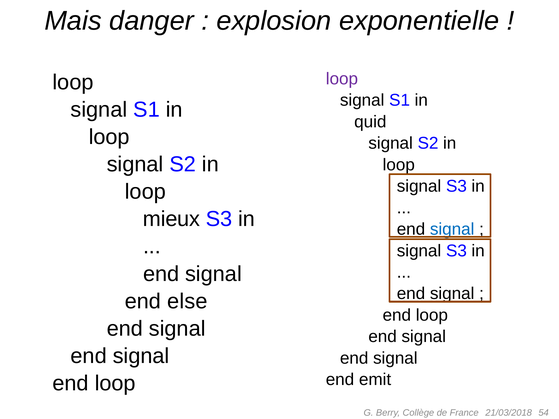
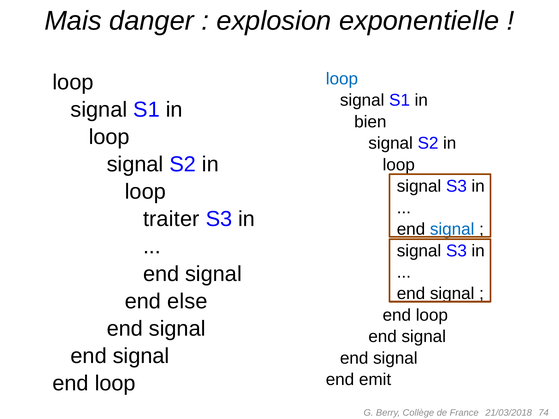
loop colour: purple -> blue (342, 79)
quid: quid -> bien (370, 122)
mieux: mieux -> traiter (171, 219)
54: 54 -> 74 (544, 413)
